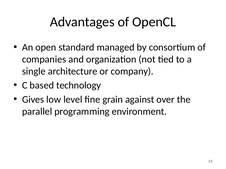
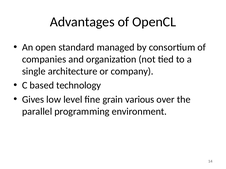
against: against -> various (140, 100)
